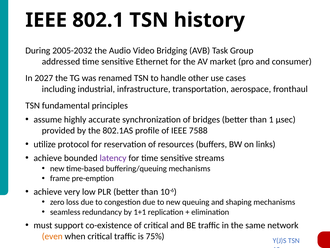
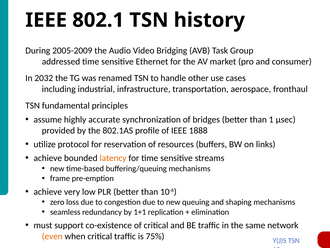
2005-2032: 2005-2032 -> 2005-2009 (72, 50)
2027: 2027 -> 2032 (44, 78)
7588: 7588 -> 1888 (198, 130)
latency colour: purple -> orange (113, 158)
